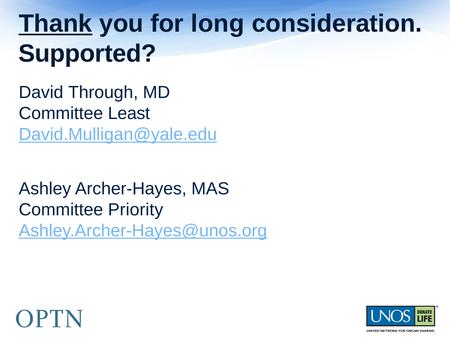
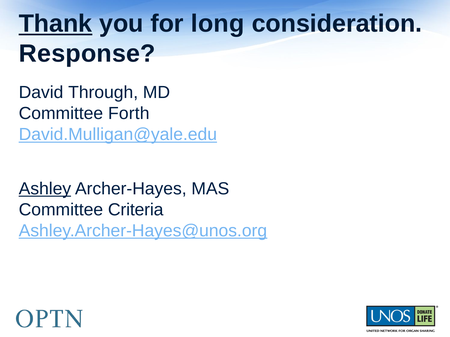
Supported: Supported -> Response (87, 54)
Least: Least -> Forth (129, 114)
Ashley underline: none -> present (45, 189)
Priority: Priority -> Criteria (136, 210)
